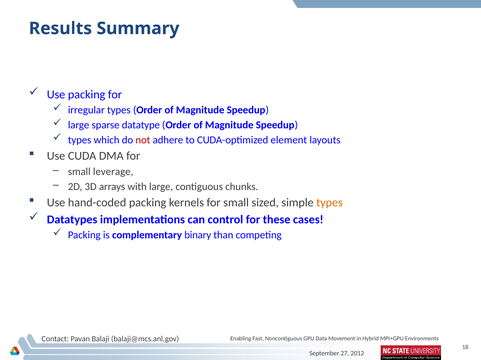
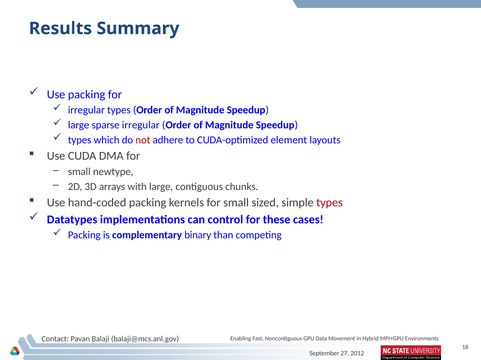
sparse datatype: datatype -> irregular (141, 125)
leverage: leverage -> newtype (113, 172)
types colour: orange -> red (329, 203)
